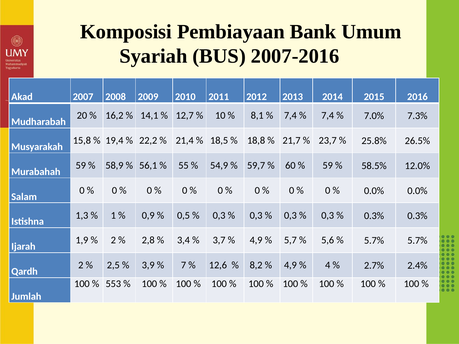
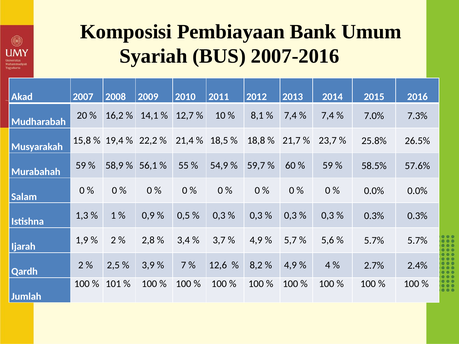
12.0%: 12.0% -> 57.6% (417, 166)
553: 553 -> 101 (113, 284)
